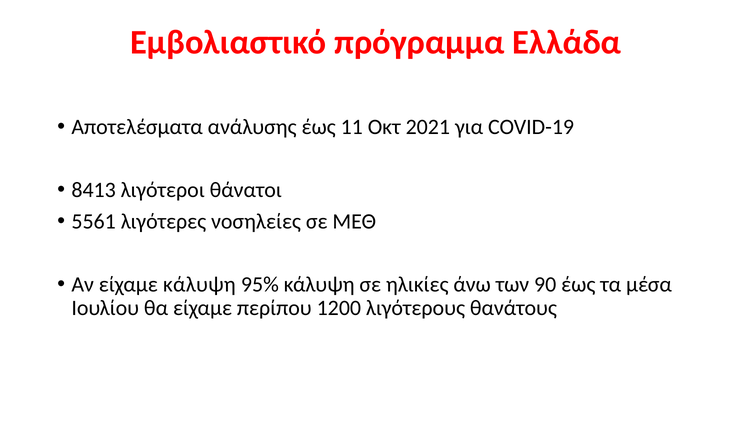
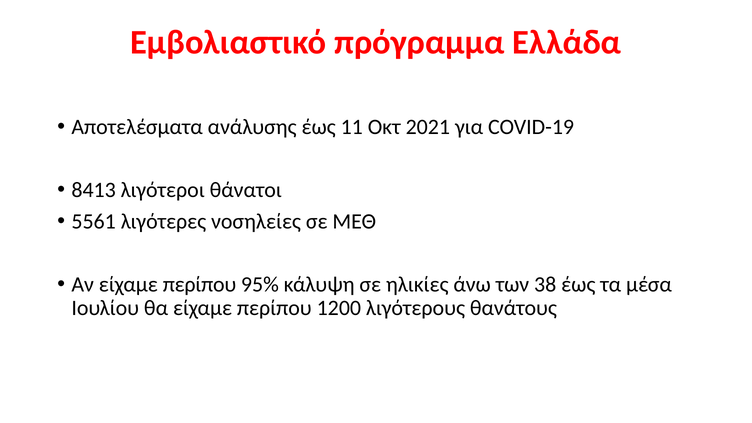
Αν είχαμε κάλυψη: κάλυψη -> περίπου (200, 284)
90: 90 -> 38 (545, 284)
